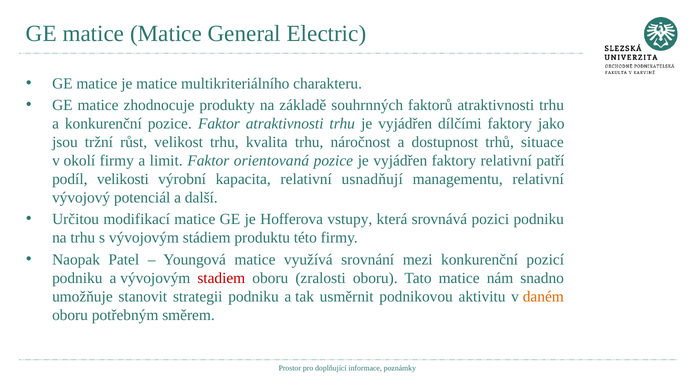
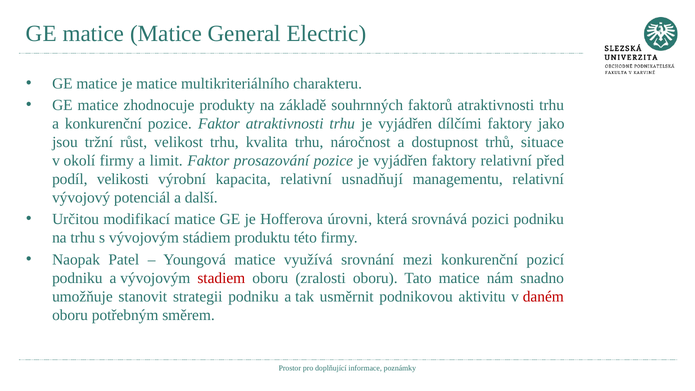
orientovaná: orientovaná -> prosazování (272, 161)
patří: patří -> před (550, 161)
vstupy: vstupy -> úrovni (350, 219)
daném colour: orange -> red (543, 296)
